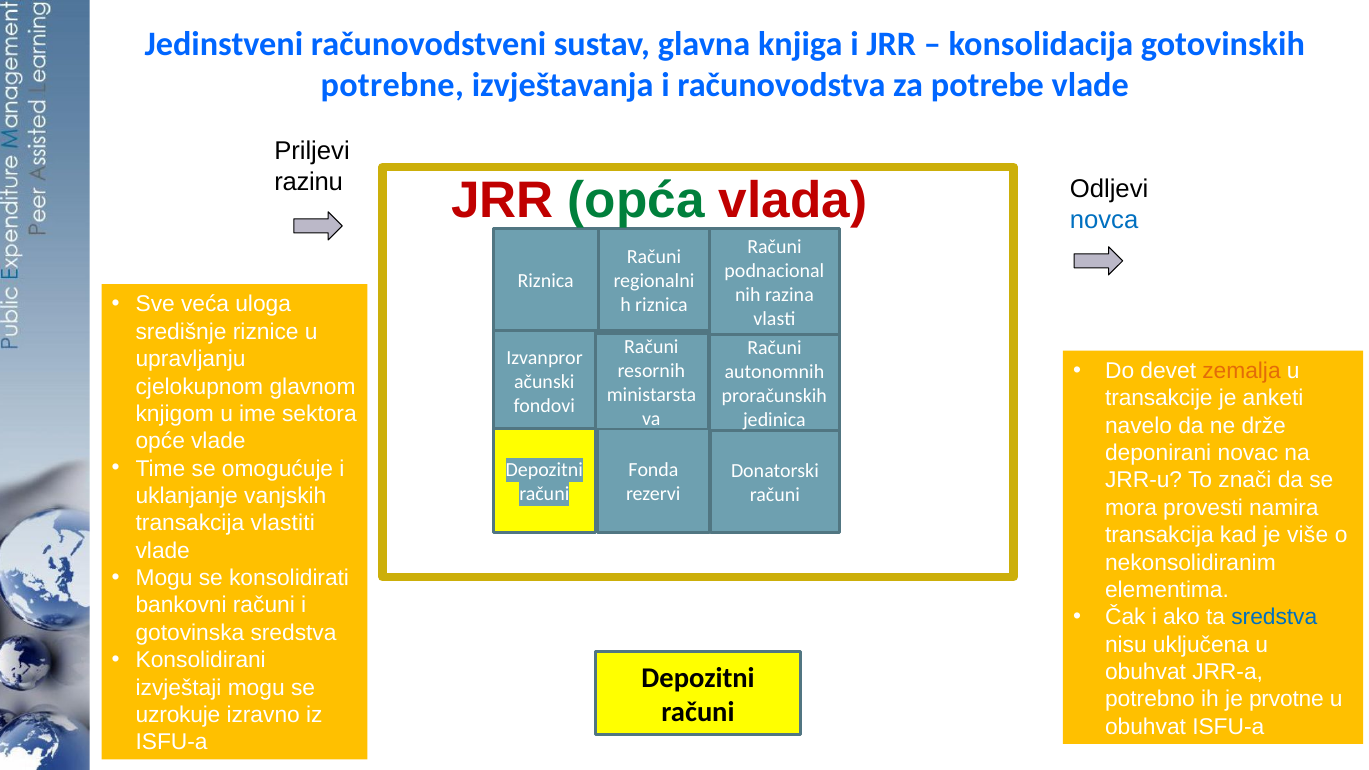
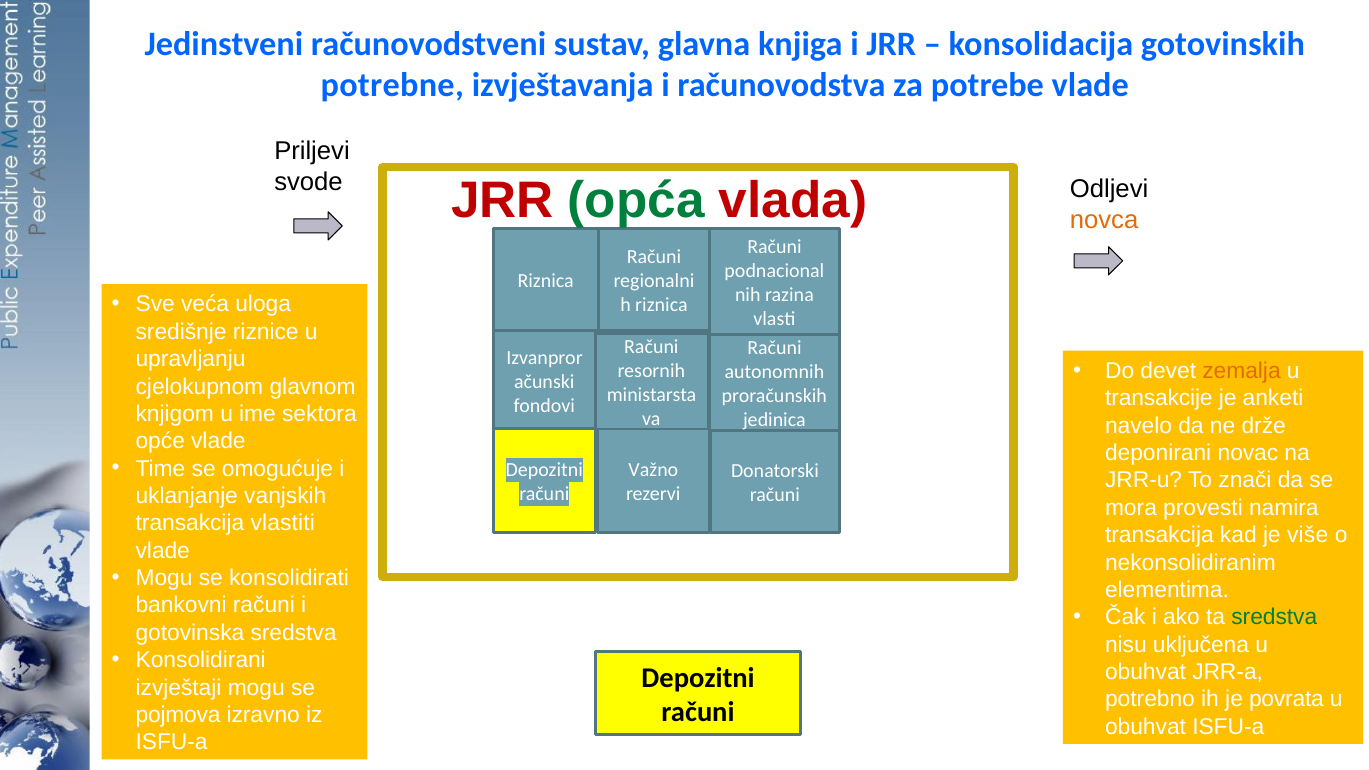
razinu: razinu -> svode (308, 182)
novca colour: blue -> orange (1104, 220)
Fonda: Fonda -> Važno (653, 470)
sredstva colour: blue -> green (1274, 617)
prvotne: prvotne -> povrata (1286, 699)
uzrokuje: uzrokuje -> pojmova (178, 715)
